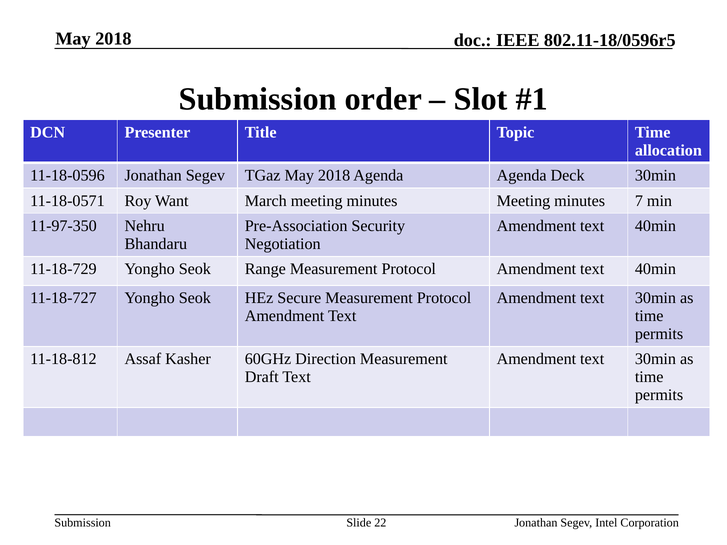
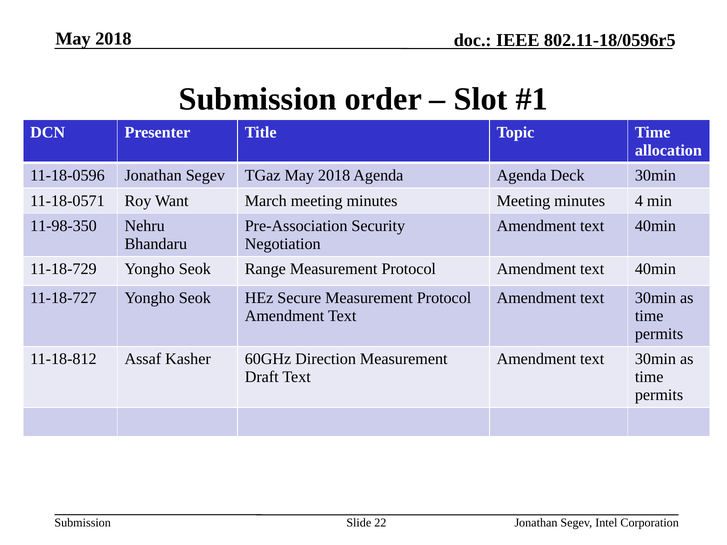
7: 7 -> 4 (639, 201)
11-97-350: 11-97-350 -> 11-98-350 (63, 226)
